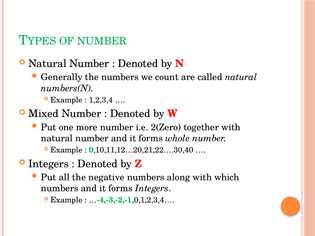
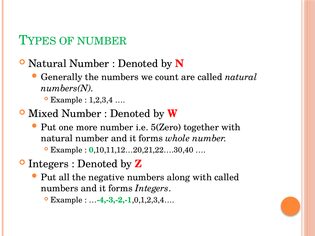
2(Zero: 2(Zero -> 5(Zero (166, 127)
with which: which -> called (227, 178)
